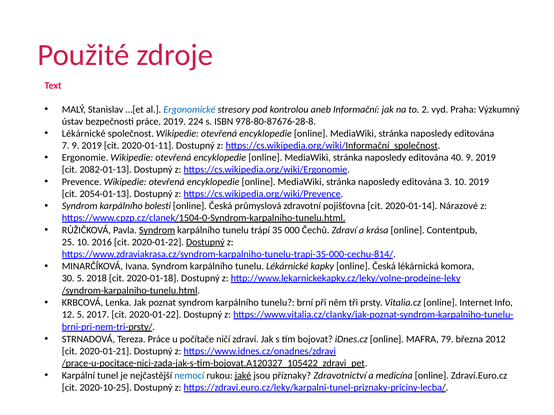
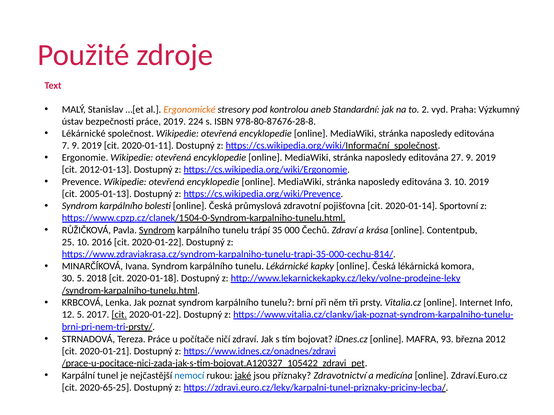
Ergonomické colour: blue -> orange (189, 110)
Informační: Informační -> Standardní (356, 110)
40: 40 -> 27 (457, 158)
2082-01-13: 2082-01-13 -> 2012-01-13 (106, 170)
2054-01-13: 2054-01-13 -> 2005-01-13 (106, 194)
Nárazové: Nárazové -> Sportovní (459, 206)
Dostupný underline: present -> none (205, 242)
cit underline: none -> present (119, 315)
79: 79 -> 93 (447, 339)
2020-10-25: 2020-10-25 -> 2020-65-25 (106, 388)
